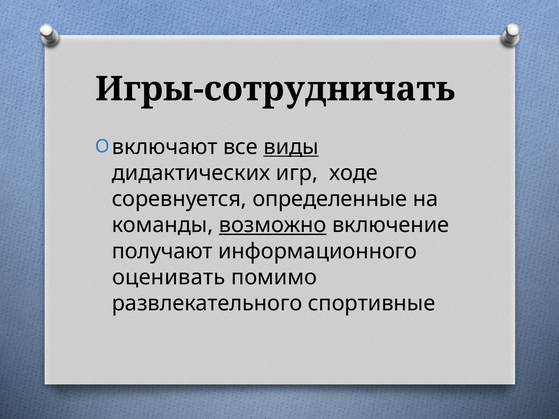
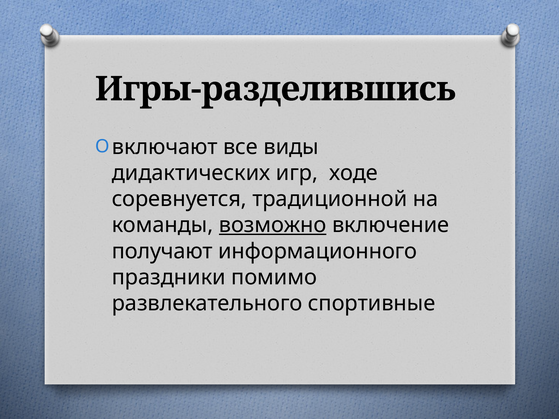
Игры-сотрудничать: Игры-сотрудничать -> Игры-разделившись (275, 89)
виды underline: present -> none (291, 147)
определенные: определенные -> традиционной (330, 199)
оценивать: оценивать -> праздники (169, 277)
